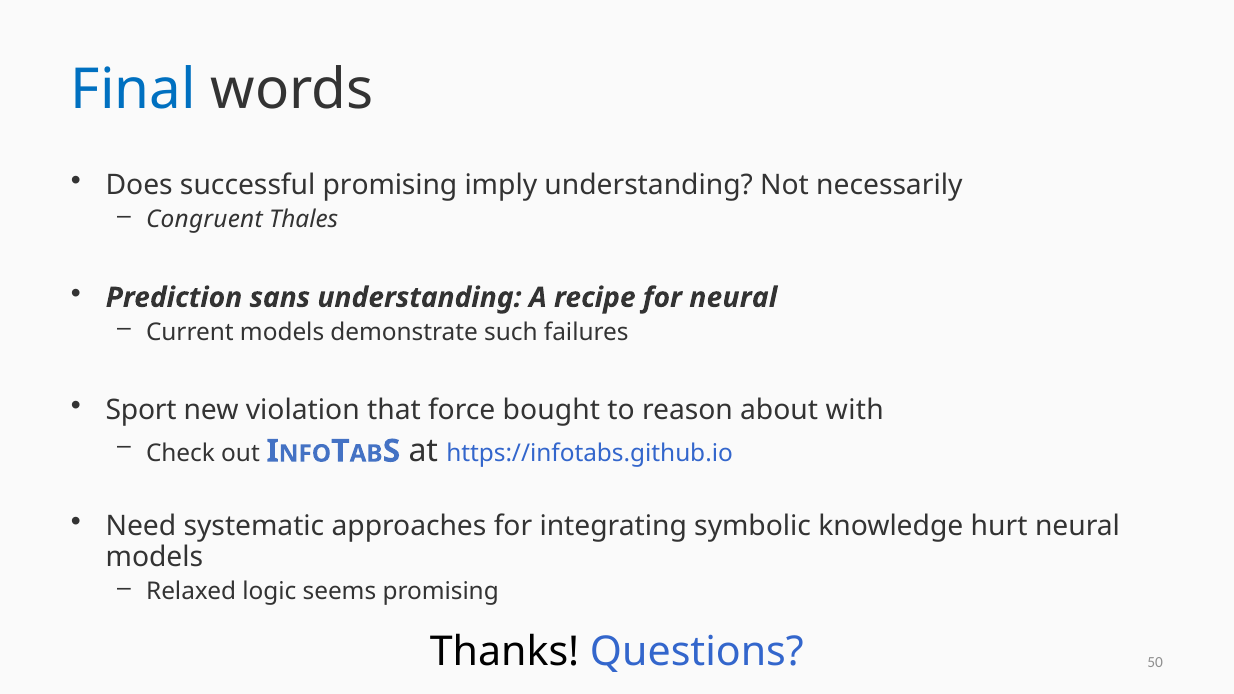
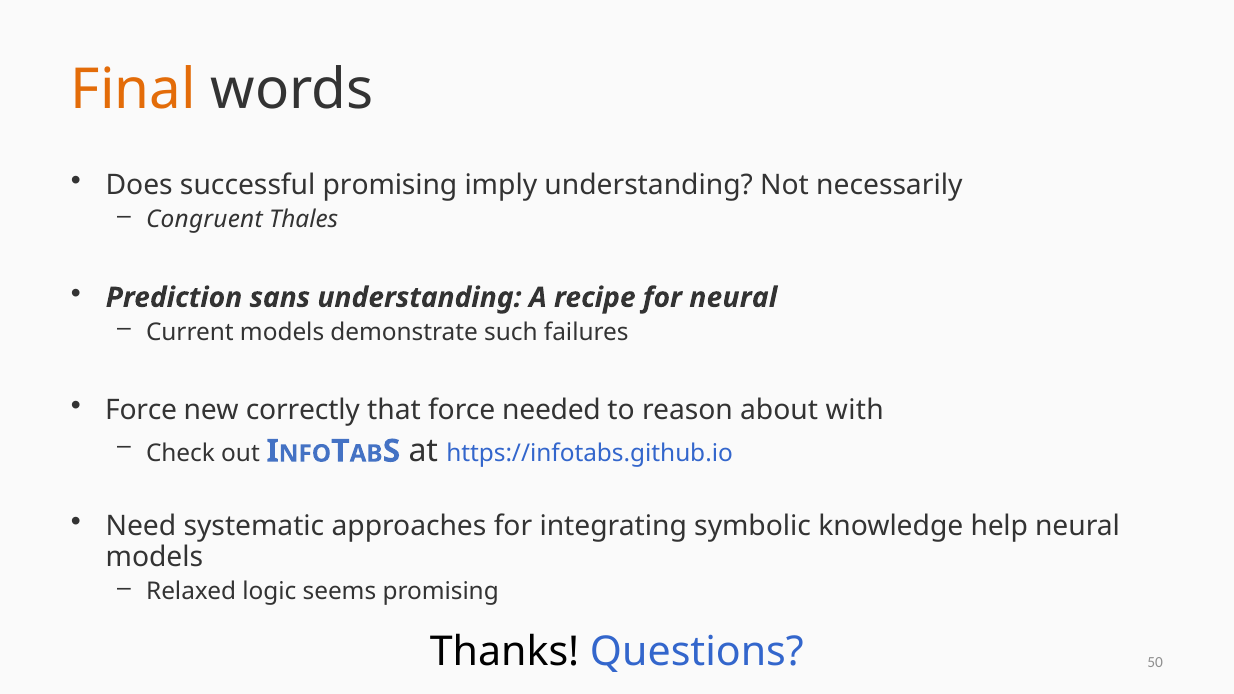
Final colour: blue -> orange (133, 90)
Sport: Sport -> Force (141, 410)
violation: violation -> correctly (303, 410)
bought: bought -> needed (552, 410)
hurt: hurt -> help (999, 526)
